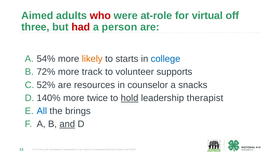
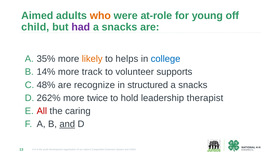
who colour: red -> orange (100, 16)
virtual: virtual -> young (207, 16)
three: three -> child (35, 27)
had colour: red -> purple (81, 27)
person: person -> snacks (120, 27)
54%: 54% -> 35% (46, 59)
starts: starts -> helps (127, 59)
72%: 72% -> 14% (46, 72)
52%: 52% -> 48% (46, 85)
resources: resources -> recognize (94, 85)
counselor: counselor -> structured (148, 85)
140%: 140% -> 262% (49, 98)
hold underline: present -> none (130, 98)
All colour: blue -> red (42, 111)
brings: brings -> caring (78, 111)
